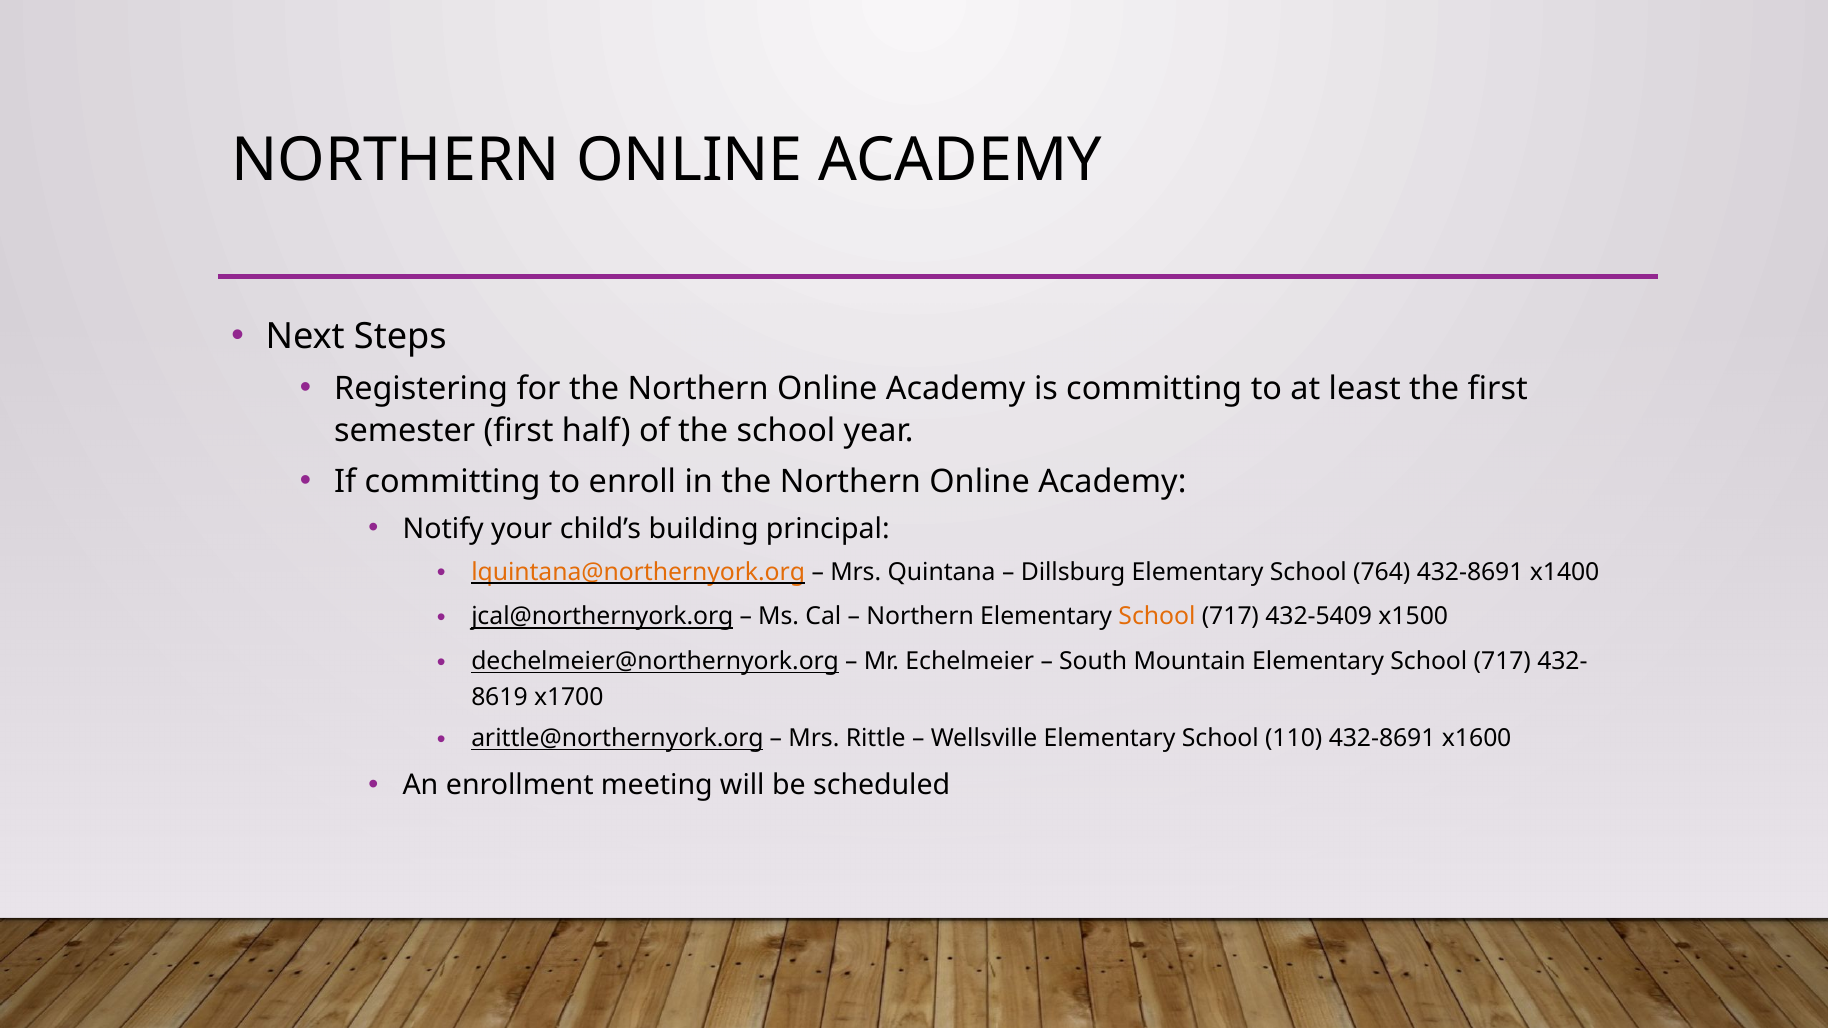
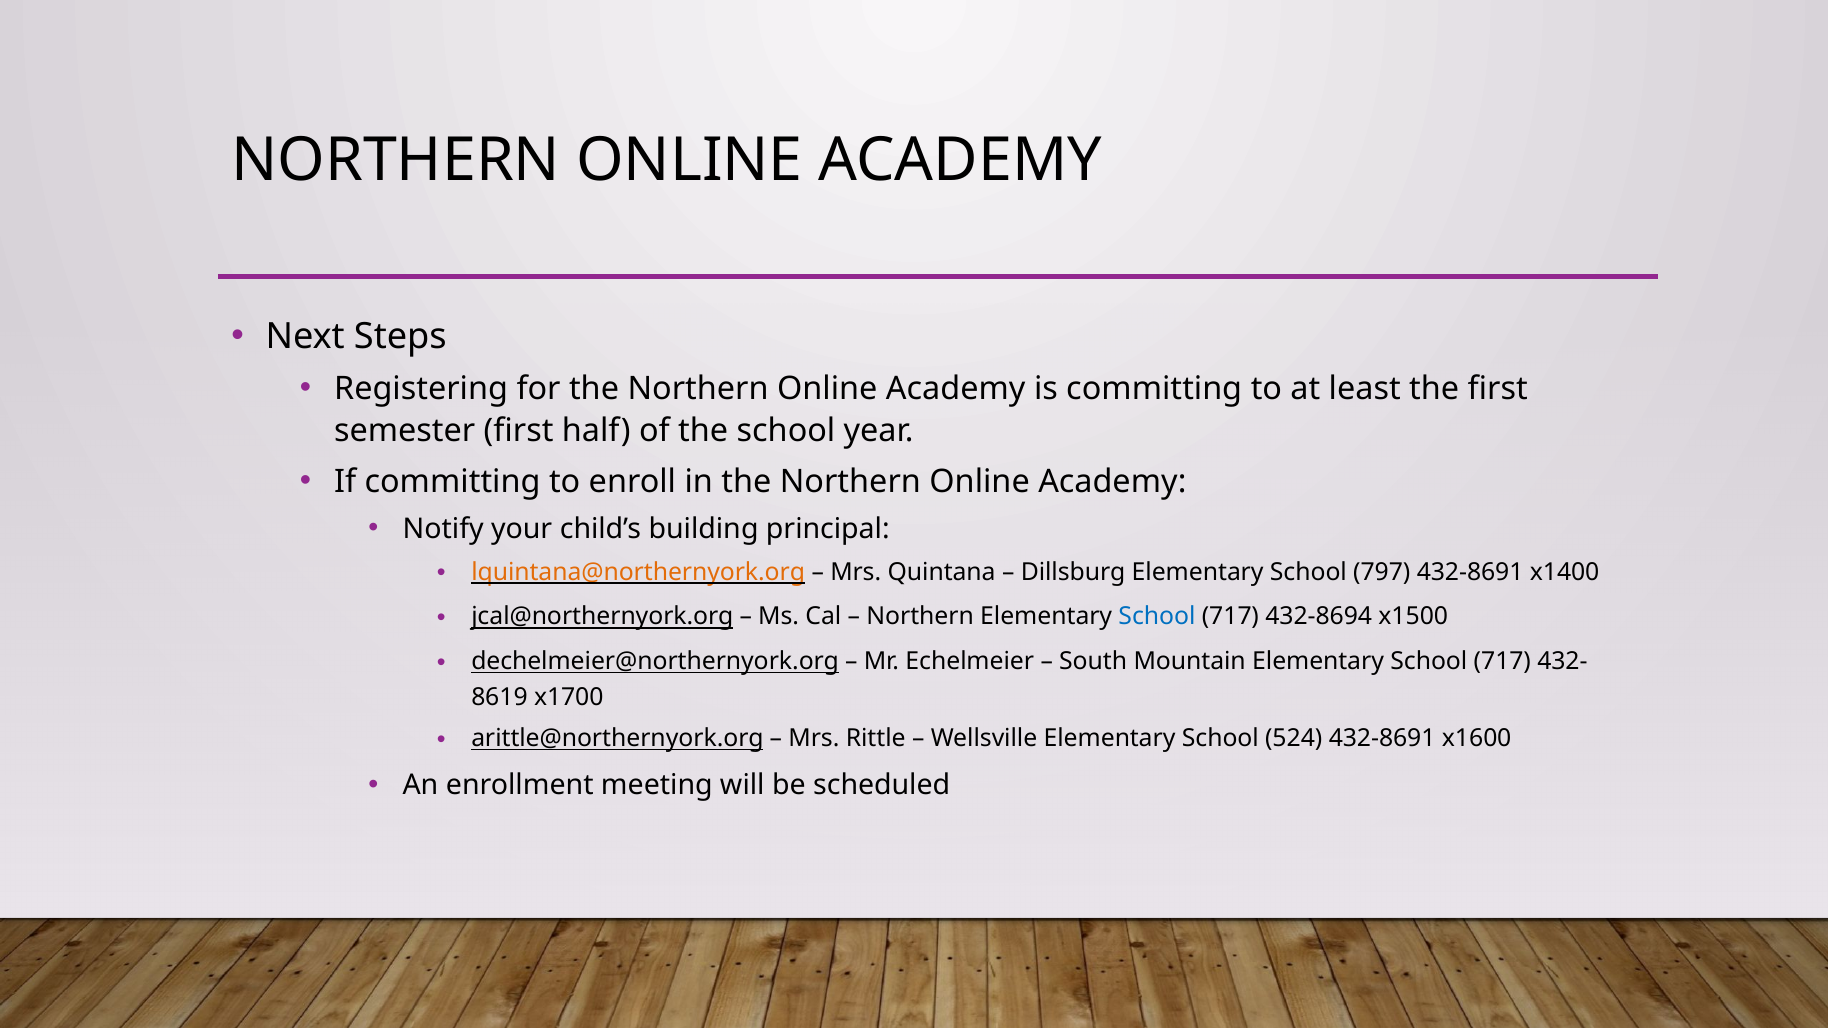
764: 764 -> 797 (1382, 572)
School colour: orange -> blue (1157, 617)
432-5409: 432-5409 -> 432-8694 (1319, 617)
110: 110 -> 524 (1294, 738)
